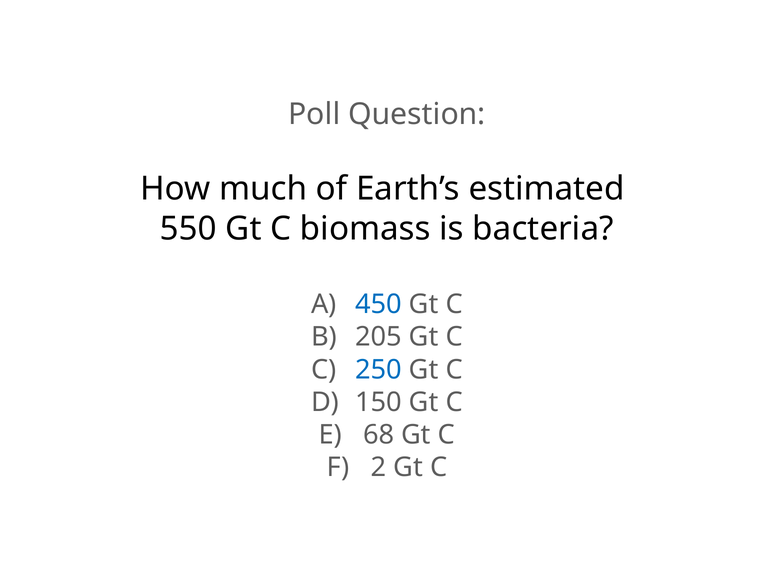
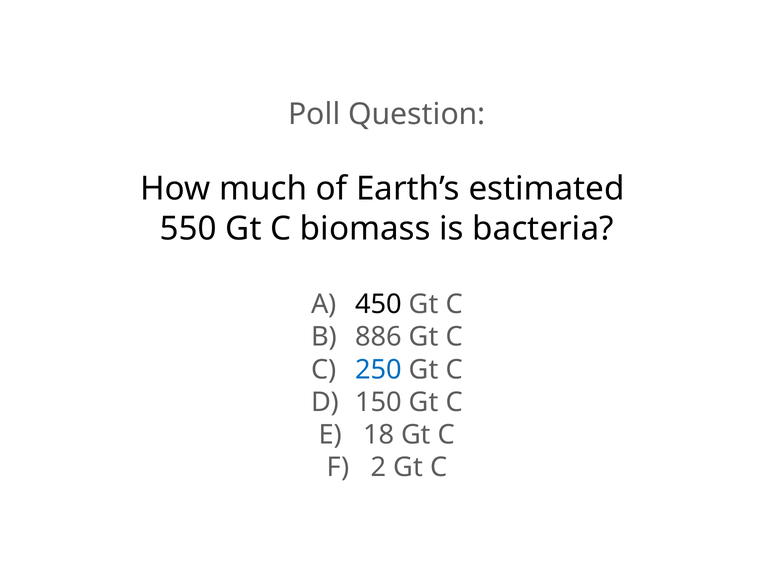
450 colour: blue -> black (379, 305)
205: 205 -> 886 (379, 337)
68: 68 -> 18 (379, 435)
